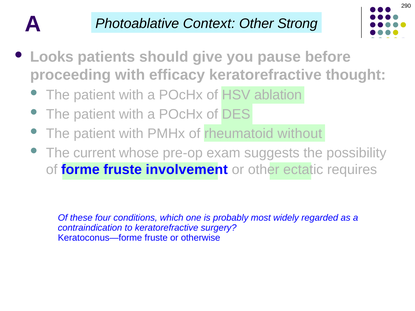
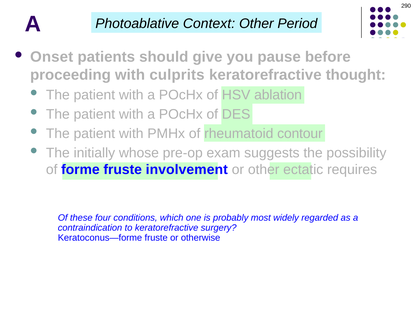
Strong: Strong -> Period (297, 23)
Looks: Looks -> Onset (52, 57)
efficacy: efficacy -> culprits (177, 75)
without: without -> contour (300, 134)
current: current -> initially (94, 153)
